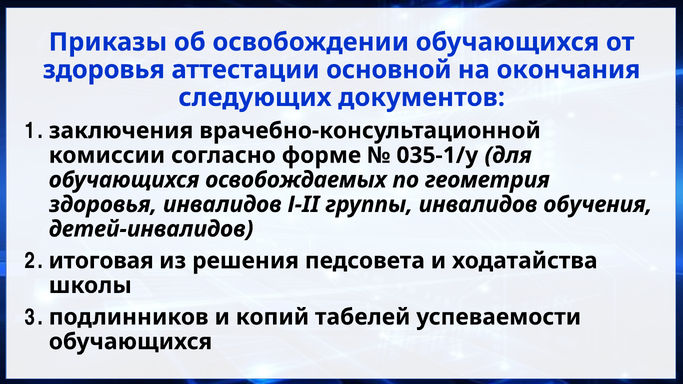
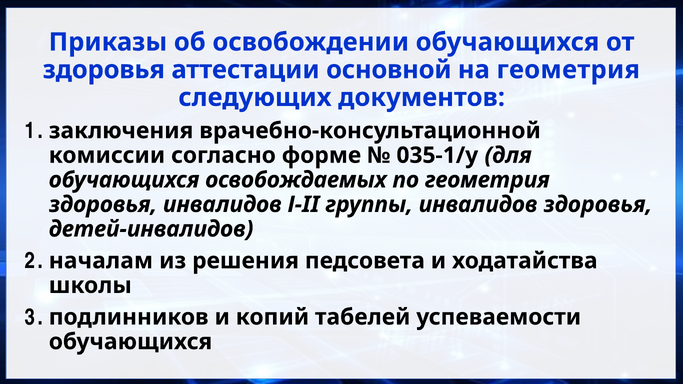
на окончания: окончания -> геометрия (568, 70)
инвалидов обучения: обучения -> здоровья (598, 205)
итоговая: итоговая -> началам (101, 261)
